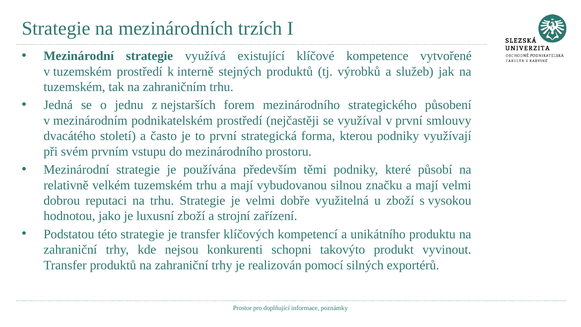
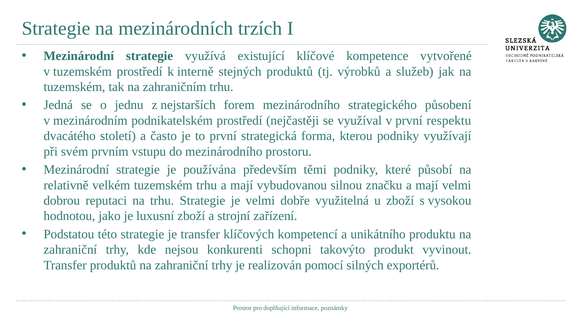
smlouvy: smlouvy -> respektu (449, 120)
